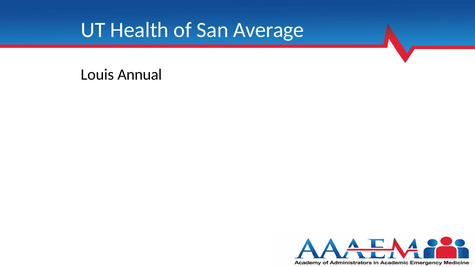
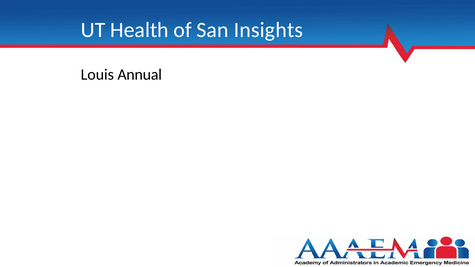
Average: Average -> Insights (268, 30)
